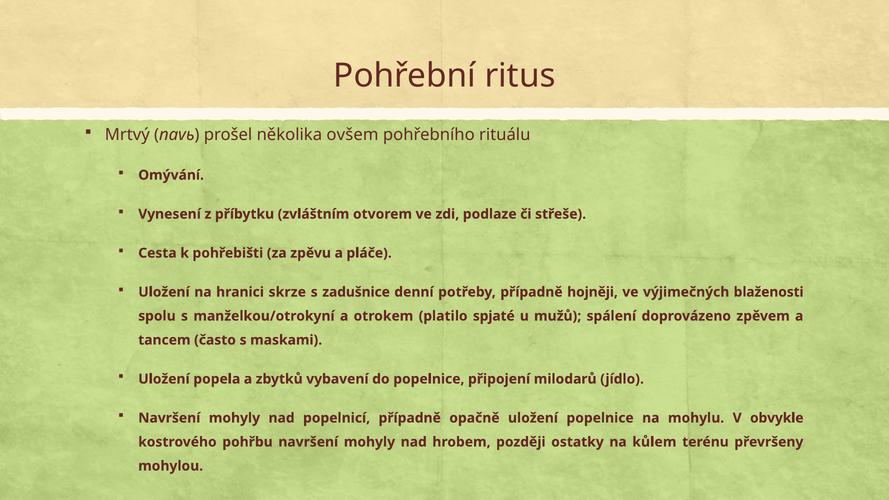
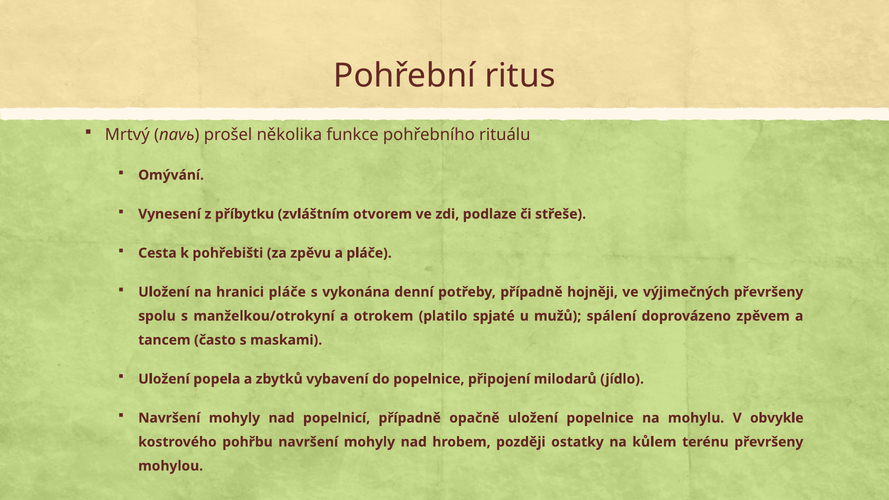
ovšem: ovšem -> funkce (353, 135)
hranici skrze: skrze -> pláče (287, 292)
zadušnice: zadušnice -> vykonána (356, 292)
výjimečných blaženosti: blaženosti -> převršeny (769, 292)
